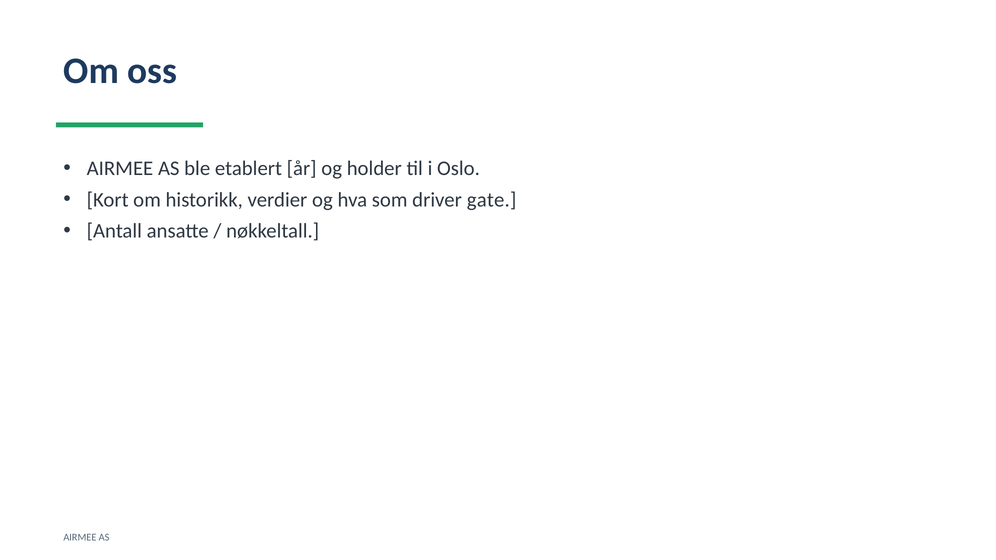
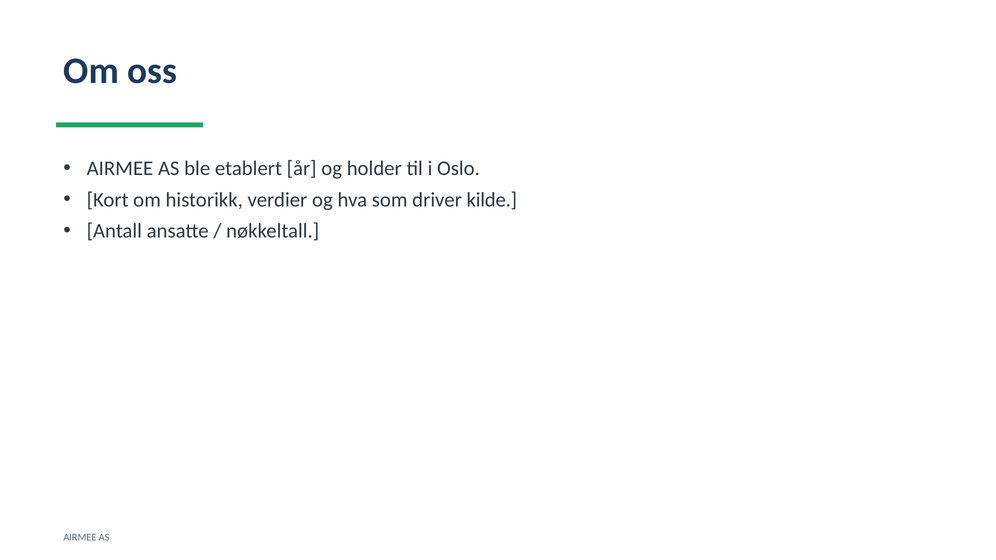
gate: gate -> kilde (492, 200)
